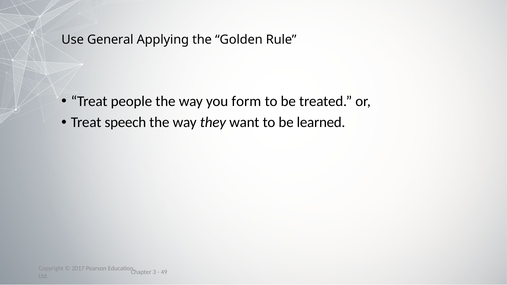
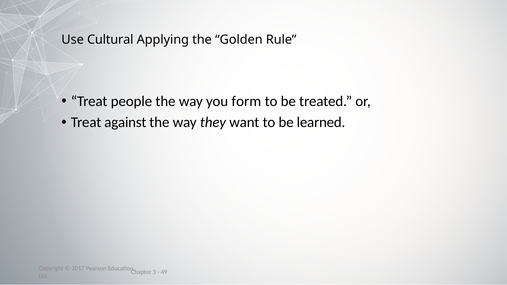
General: General -> Cultural (110, 40)
speech: speech -> against (125, 123)
